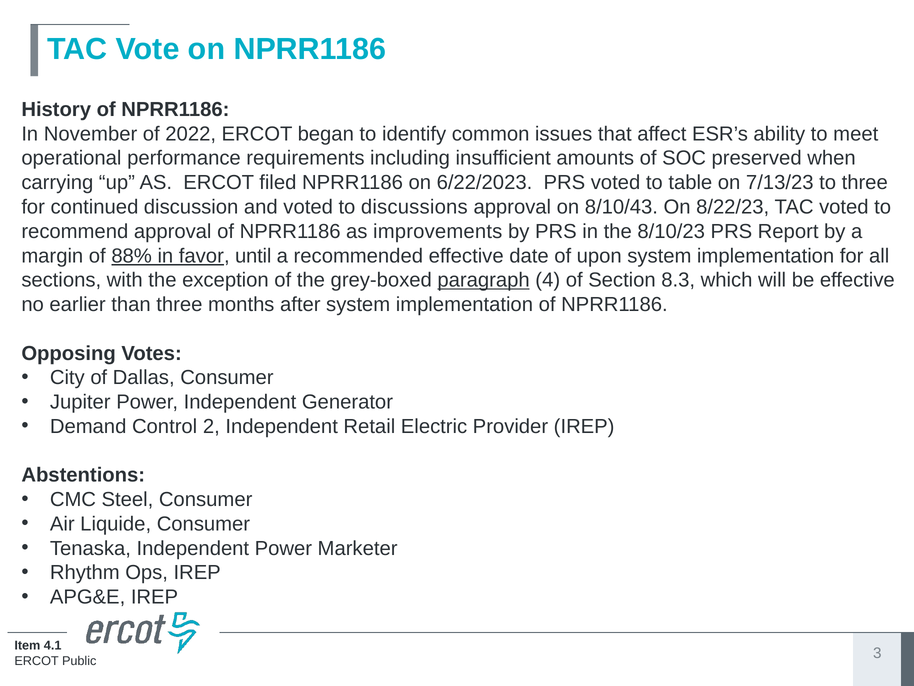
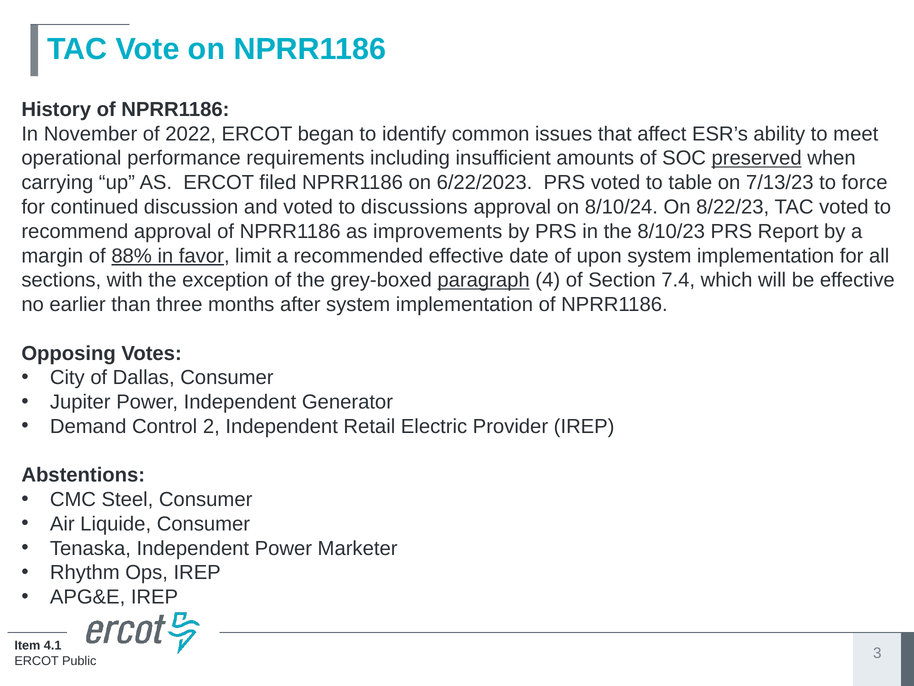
preserved underline: none -> present (757, 158)
to three: three -> force (865, 183)
8/10/43: 8/10/43 -> 8/10/24 (621, 207)
until: until -> limit (253, 256)
8.3: 8.3 -> 7.4 (678, 280)
